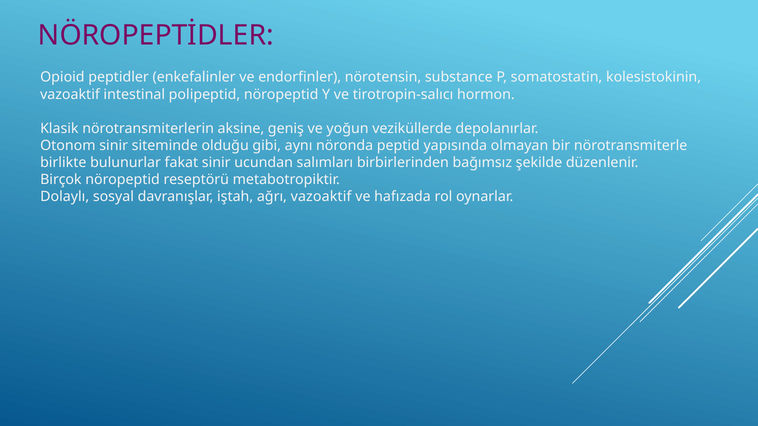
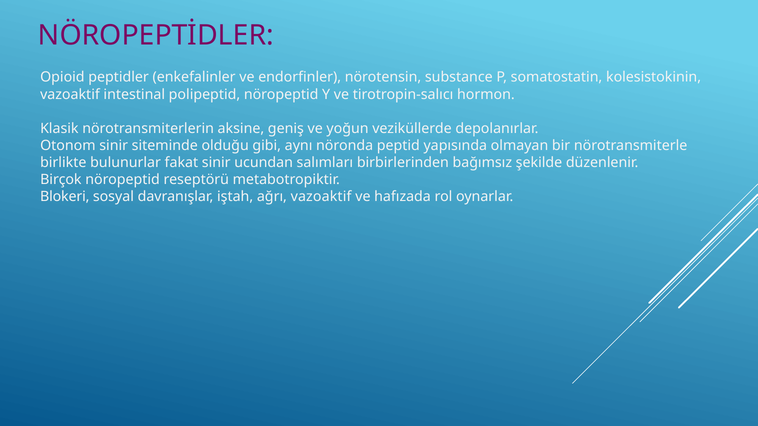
Dolaylı: Dolaylı -> Blokeri (65, 197)
